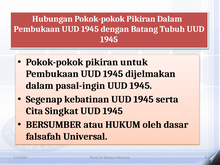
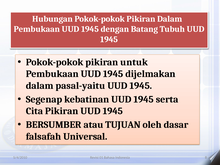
pasal-ingin: pasal-ingin -> pasal-yaitu (80, 86)
Cita Singkat: Singkat -> Pikiran (62, 111)
HUKUM: HUKUM -> TUJUAN (123, 125)
